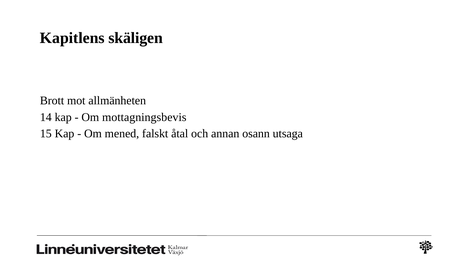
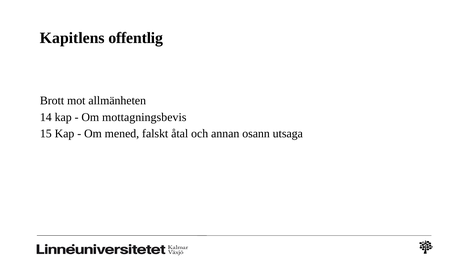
skäligen: skäligen -> offentlig (136, 38)
